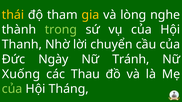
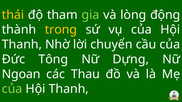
gia colour: yellow -> light green (90, 15)
nghe: nghe -> động (165, 15)
trong colour: light green -> yellow (61, 30)
Ngày: Ngày -> Tông (53, 59)
Tránh: Tránh -> Dựng (131, 59)
Xuống: Xuống -> Ngoan (21, 74)
Tháng: Tháng -> Thanh (69, 89)
